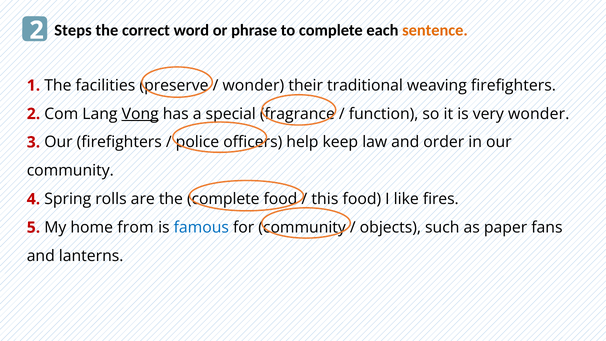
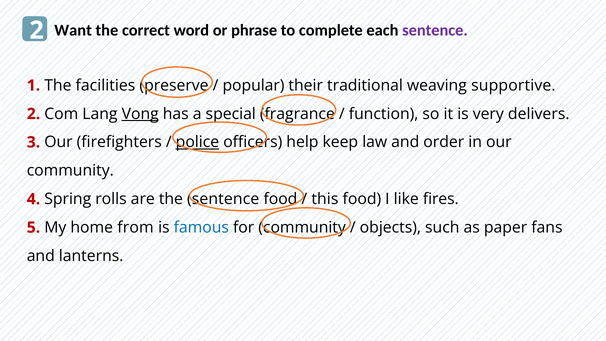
Steps: Steps -> Want (73, 30)
sentence colour: orange -> purple (435, 30)
wonder: wonder -> popular (253, 85)
weaving firefighters: firefighters -> supportive (513, 85)
very wonder: wonder -> delivers (539, 114)
police underline: none -> present (197, 142)
the complete: complete -> sentence (223, 199)
